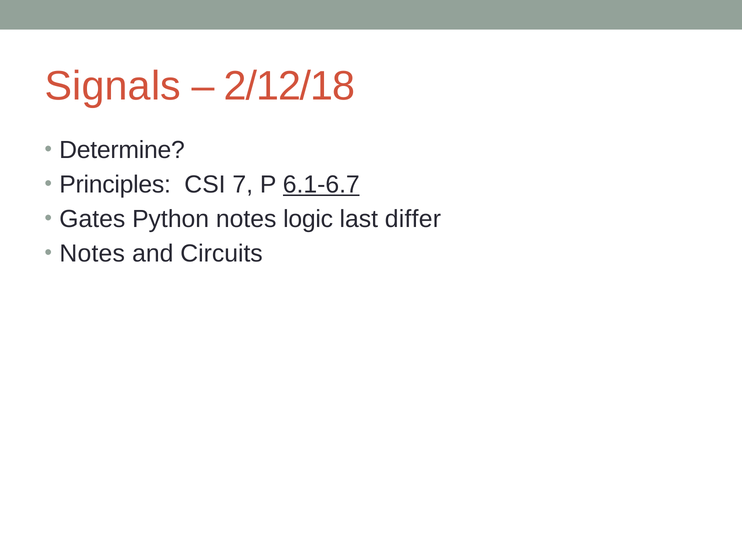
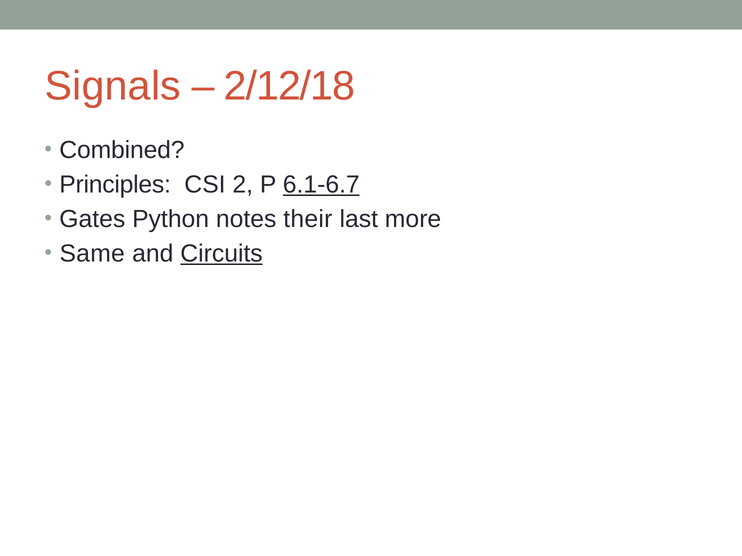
Determine: Determine -> Combined (122, 150)
7: 7 -> 2 (243, 185)
logic: logic -> their (308, 219)
differ: differ -> more (413, 219)
Notes: Notes -> Same (92, 254)
Circuits underline: none -> present (222, 254)
